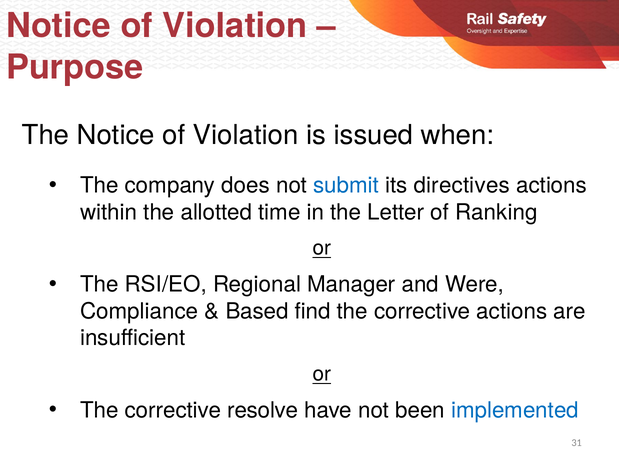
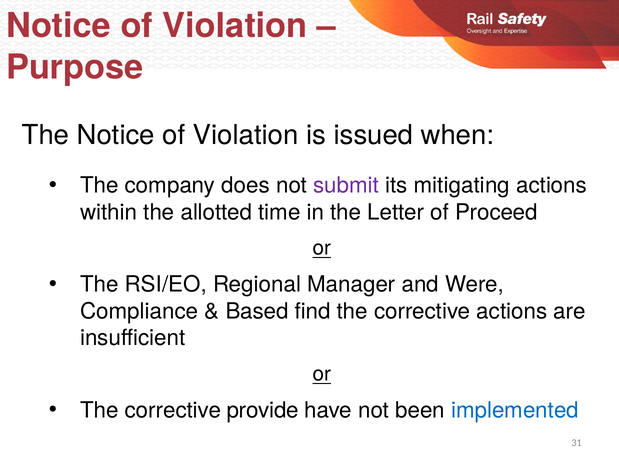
submit colour: blue -> purple (346, 185)
directives: directives -> mitigating (462, 185)
Ranking: Ranking -> Proceed (496, 212)
resolve: resolve -> provide (263, 410)
